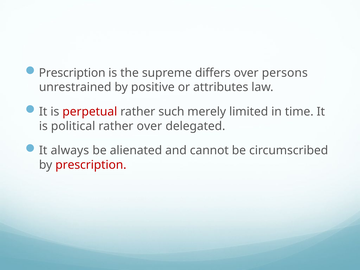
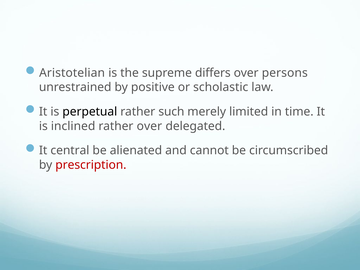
Prescription: Prescription -> Aristotelian (72, 73)
attributes: attributes -> scholastic (221, 87)
perpetual colour: red -> black (90, 112)
political: political -> inclined (73, 126)
always: always -> central (70, 150)
